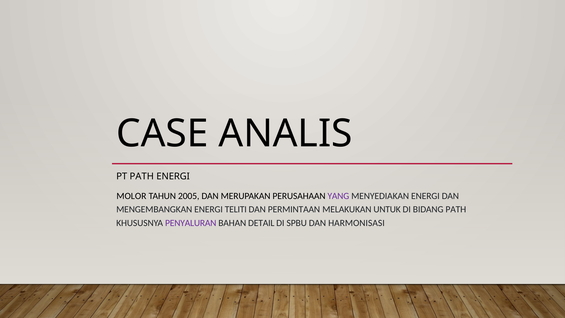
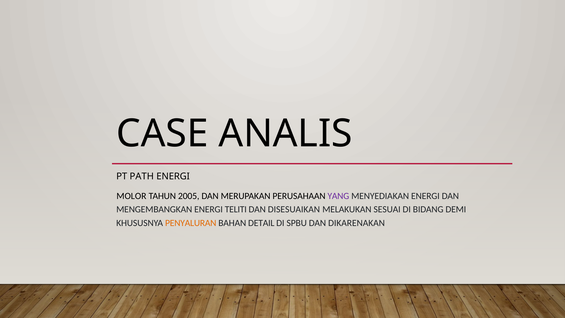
PERMINTAAN: PERMINTAAN -> DISESUAIKAN (294, 209)
UNTUK: UNTUK -> SESUAI (387, 209)
BIDANG PATH: PATH -> DEMI (456, 209)
PENYALURAN colour: purple -> orange (191, 223)
HARMONISASI: HARMONISASI -> DIKARENAKAN (357, 223)
